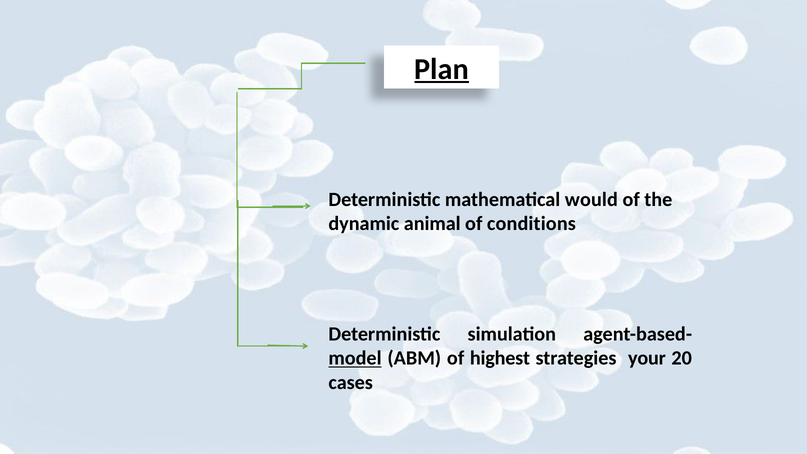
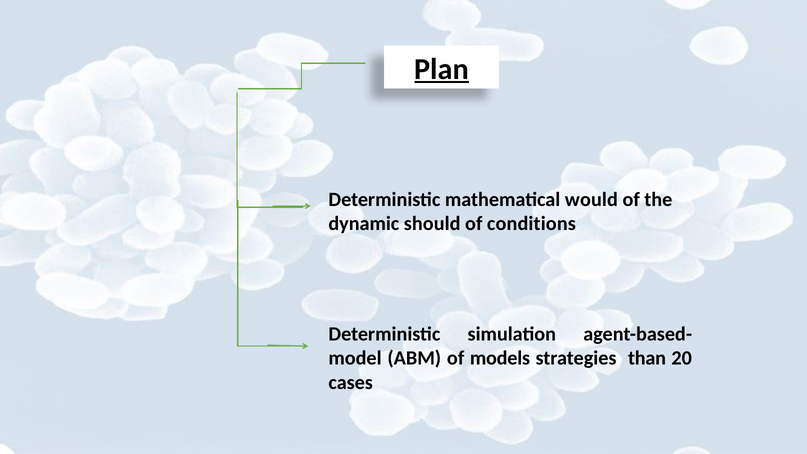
animal: animal -> should (432, 224)
model underline: present -> none (355, 358)
highest: highest -> models (500, 358)
your: your -> than (647, 358)
